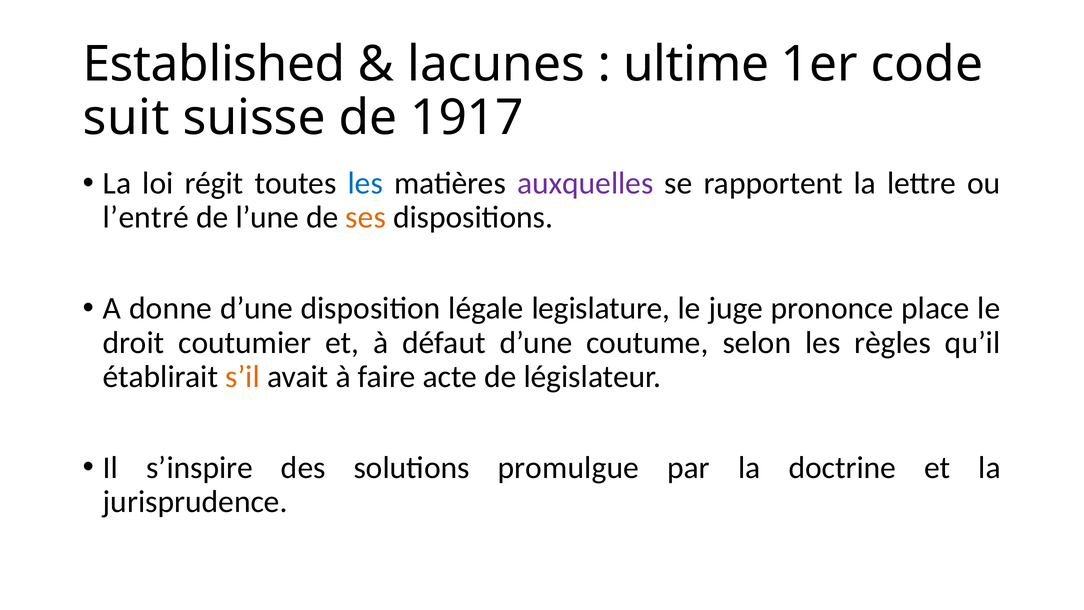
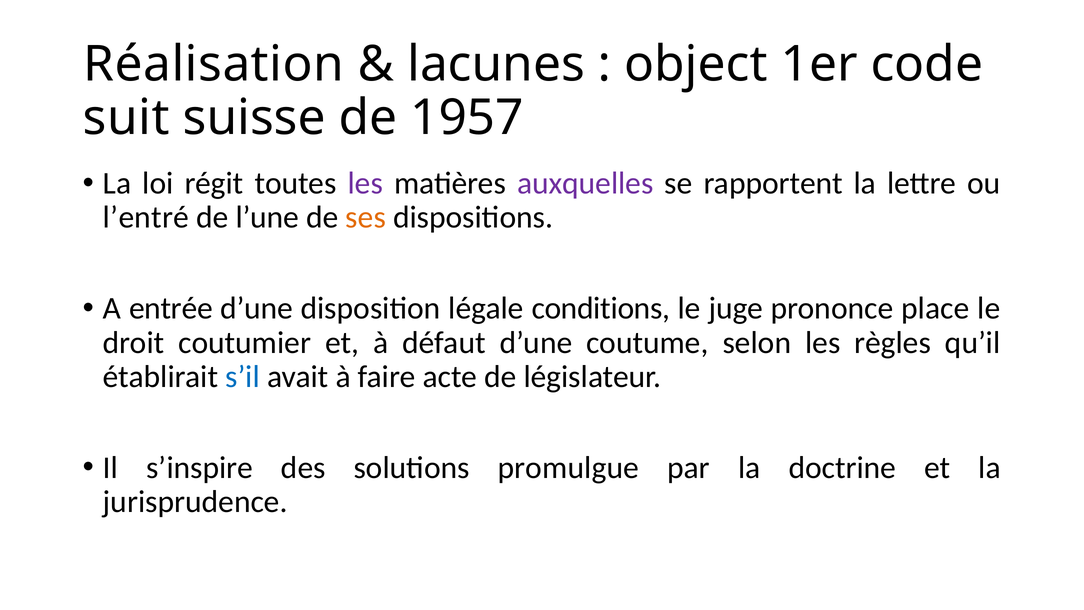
Established: Established -> Réalisation (214, 64)
ultime: ultime -> object (696, 64)
1917: 1917 -> 1957 (467, 118)
les colour: blue -> purple (365, 183)
donne: donne -> entrée (171, 308)
legislature: legislature -> conditions (601, 308)
s’il colour: orange -> blue (243, 377)
